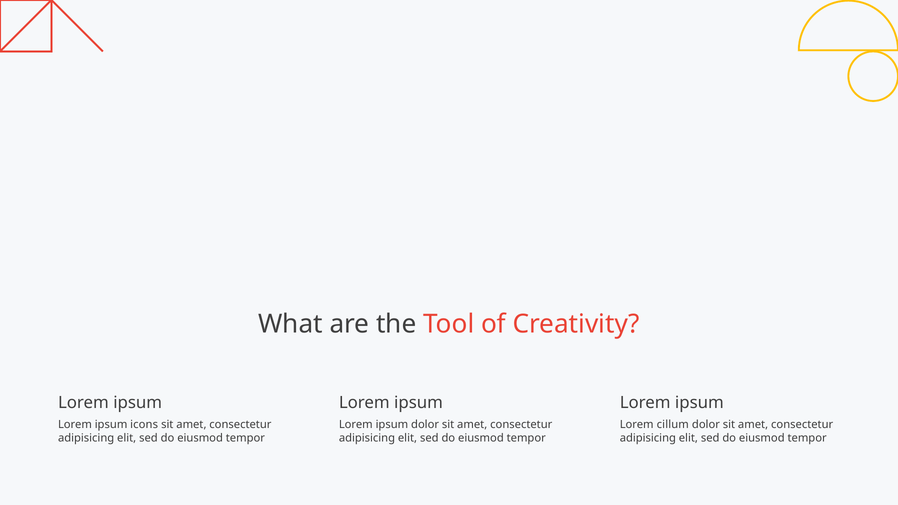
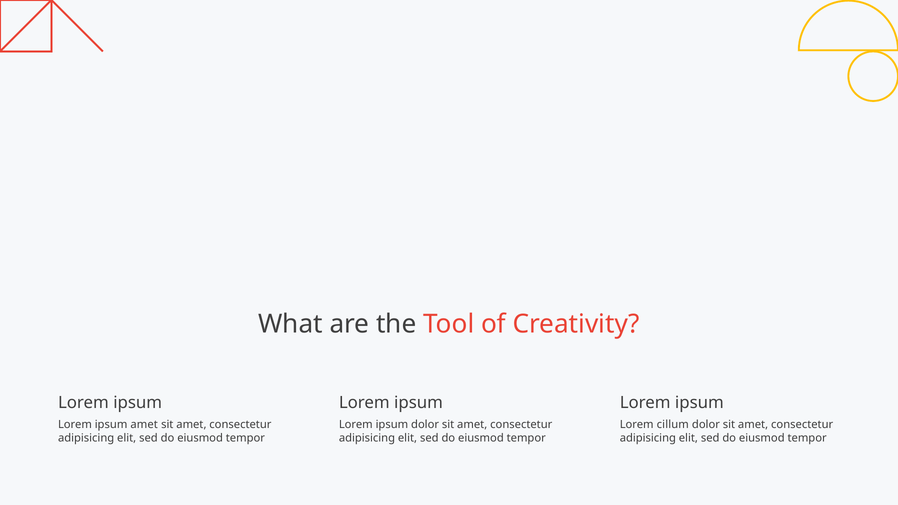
ipsum icons: icons -> amet (144, 425)
